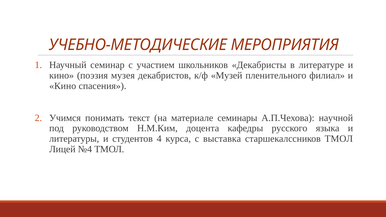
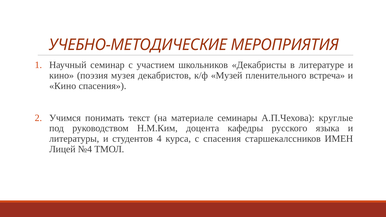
филиал: филиал -> встреча (327, 75)
научной: научной -> круглые (336, 118)
с выставка: выставка -> спасения (222, 139)
старшекалссников ТМОЛ: ТМОЛ -> ИМЕН (339, 139)
